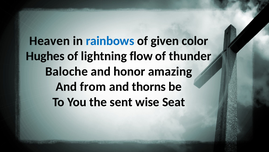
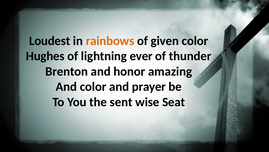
Heaven: Heaven -> Loudest (50, 41)
rainbows colour: blue -> orange (110, 41)
flow: flow -> ever (141, 56)
Baloche: Baloche -> Brenton (67, 71)
And from: from -> color (93, 86)
thorns: thorns -> prayer (149, 86)
